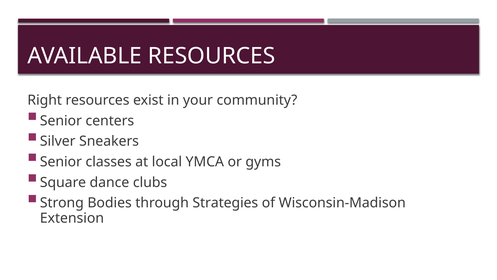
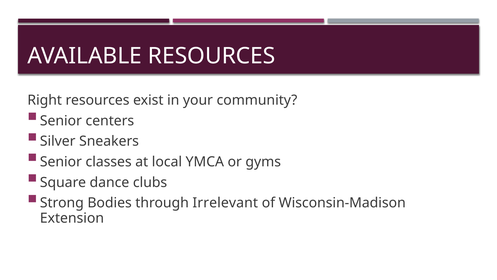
Strategies: Strategies -> Irrelevant (225, 203)
